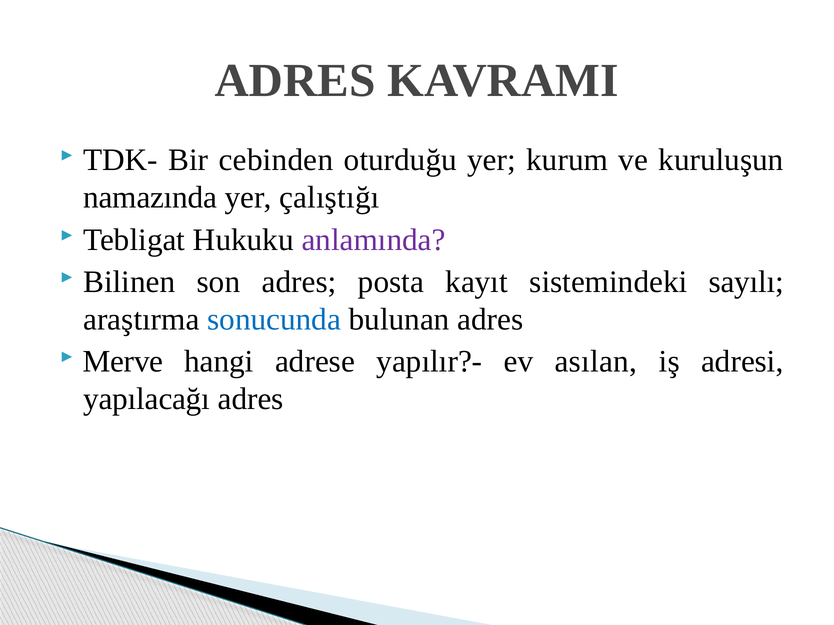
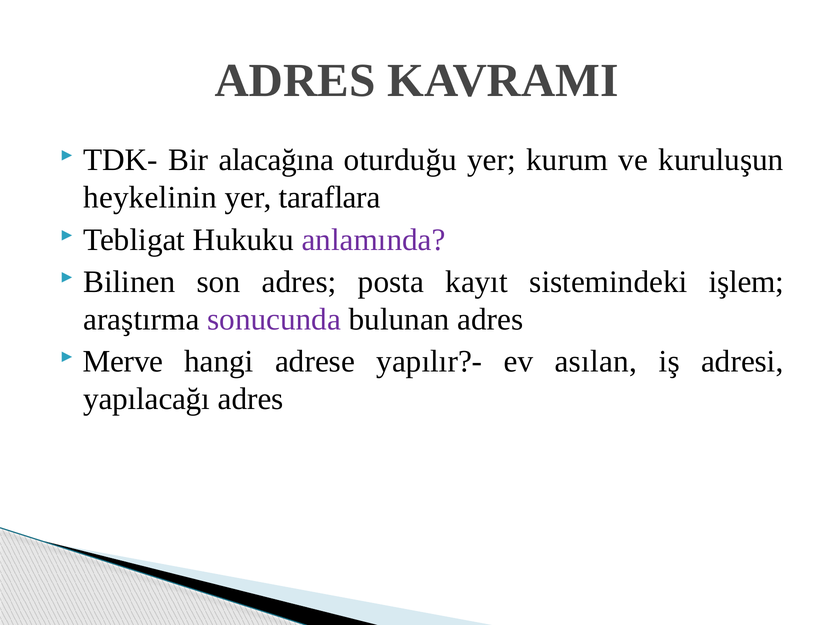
cebinden: cebinden -> alacağına (276, 160)
namazında: namazında -> heykelinin (150, 198)
çalıştığı: çalıştığı -> taraflara (330, 198)
sayılı: sayılı -> işlem (746, 282)
sonucunda colour: blue -> purple (274, 320)
